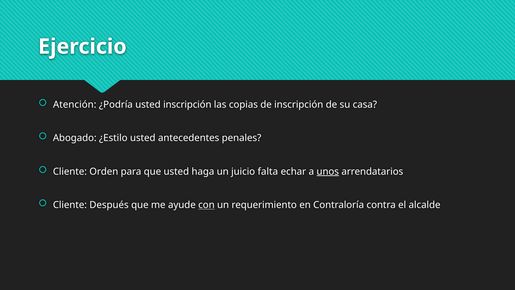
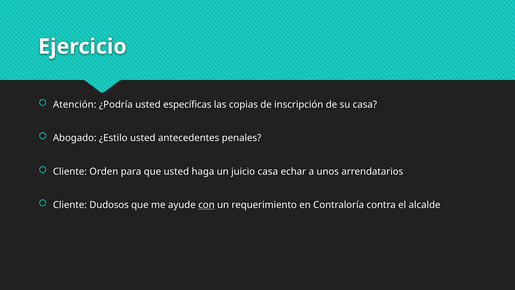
usted inscripción: inscripción -> específicas (187, 104)
juicio falta: falta -> casa (268, 171)
unos underline: present -> none (328, 171)
Después: Después -> Dudosos (109, 205)
